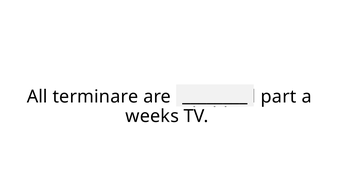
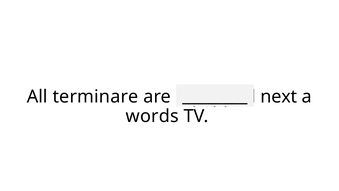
part: part -> next (279, 97)
weeks: weeks -> words (152, 116)
